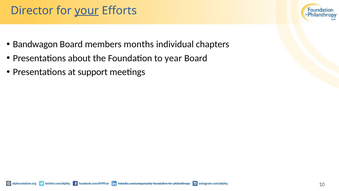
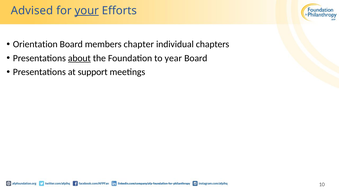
Director: Director -> Advised (32, 11)
Bandwagon: Bandwagon -> Orientation (35, 44)
months: months -> chapter (139, 44)
about underline: none -> present (79, 58)
